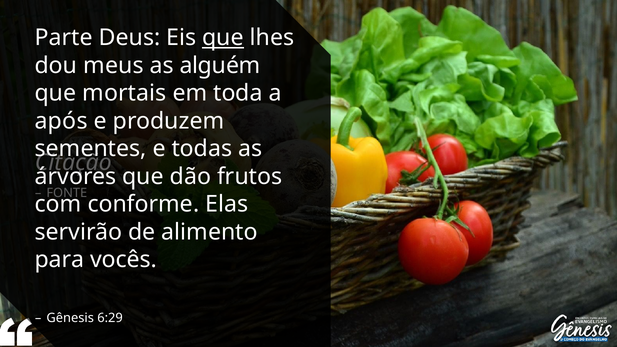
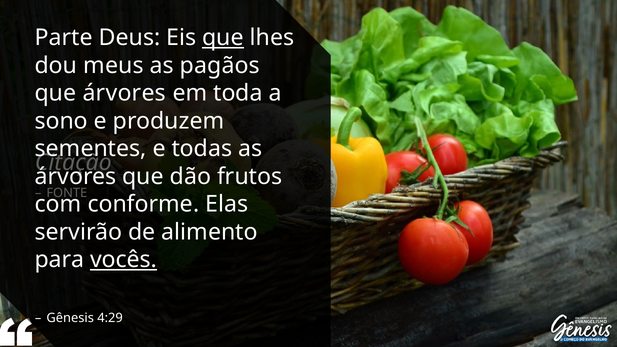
alguém: alguém -> pagãos (220, 65)
que mortais: mortais -> árvores (124, 93)
após: após -> sono (61, 121)
vocês underline: none -> present (124, 260)
6:29: 6:29 -> 4:29 (110, 318)
